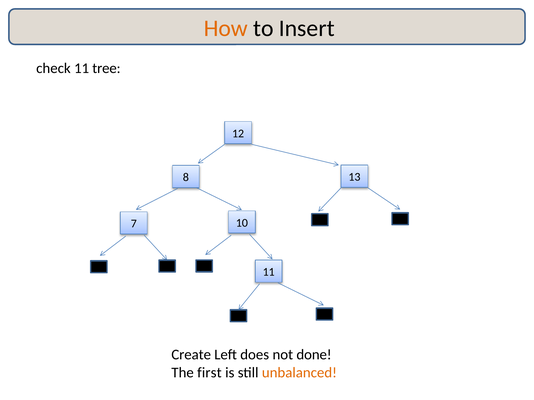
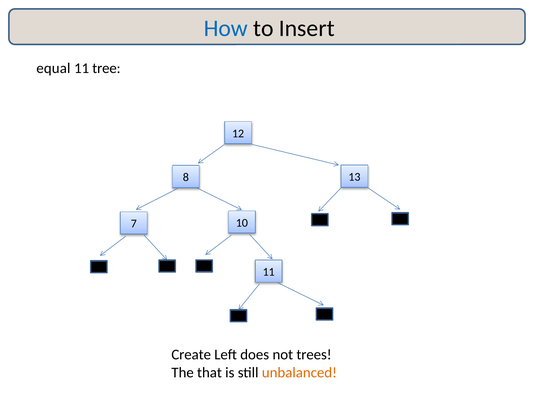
How colour: orange -> blue (226, 28)
check: check -> equal (53, 69)
done: done -> trees (314, 355)
first: first -> that (209, 373)
